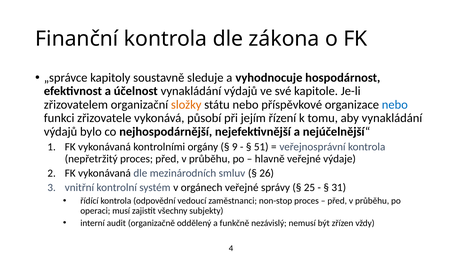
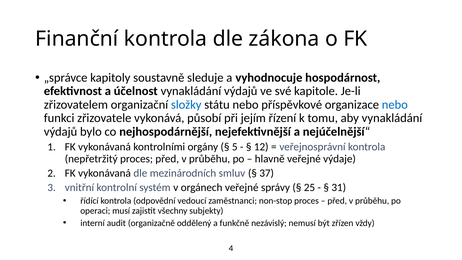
složky colour: orange -> blue (186, 105)
9: 9 -> 5 (235, 147)
51: 51 -> 12 (261, 147)
26: 26 -> 37 (267, 173)
